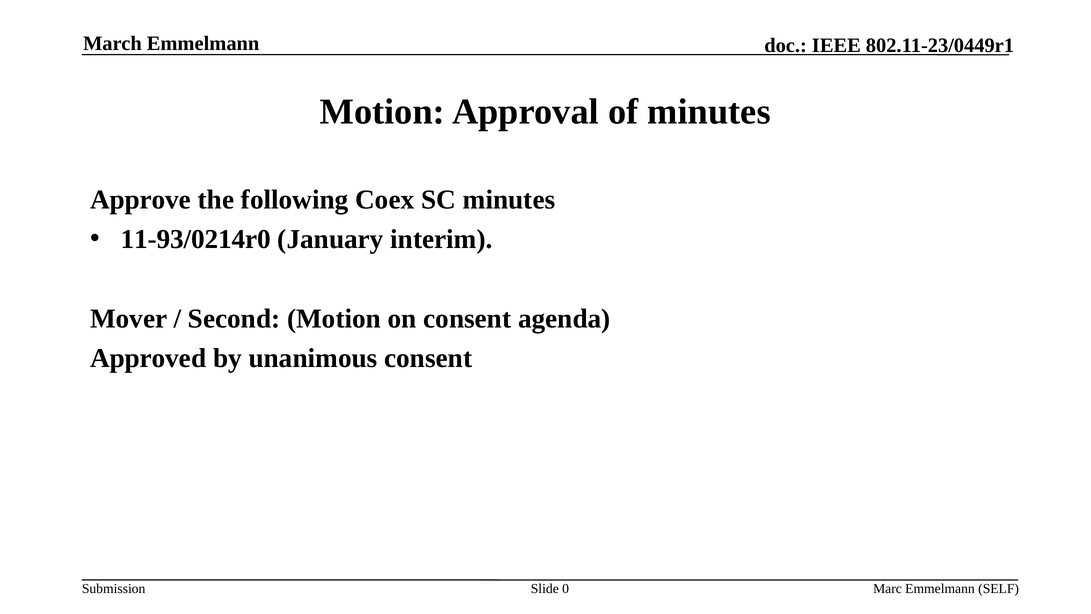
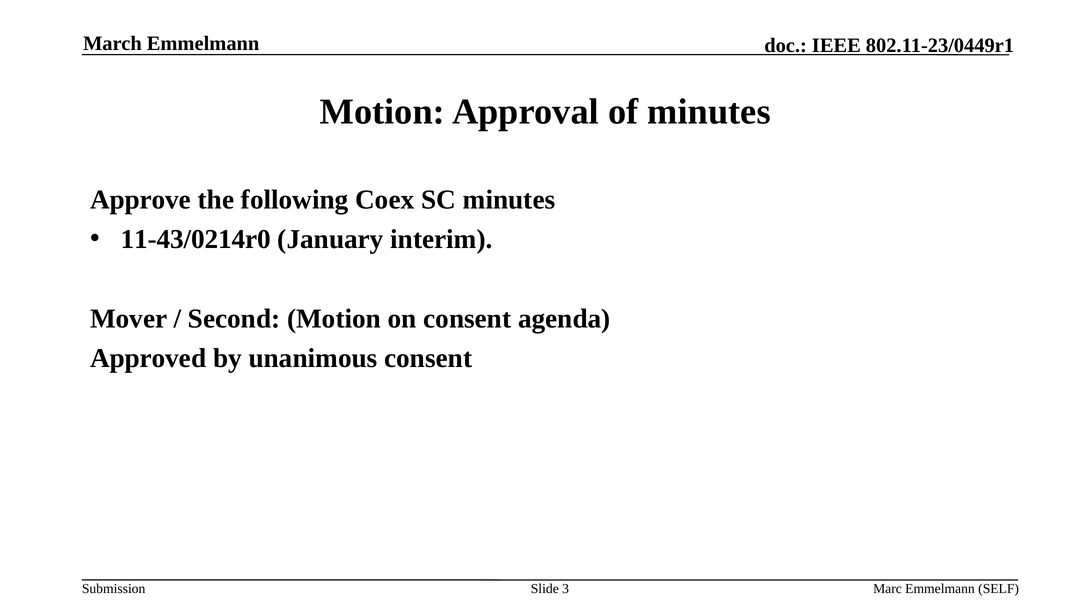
11-93/0214r0: 11-93/0214r0 -> 11-43/0214r0 (196, 239)
0: 0 -> 3 (566, 589)
